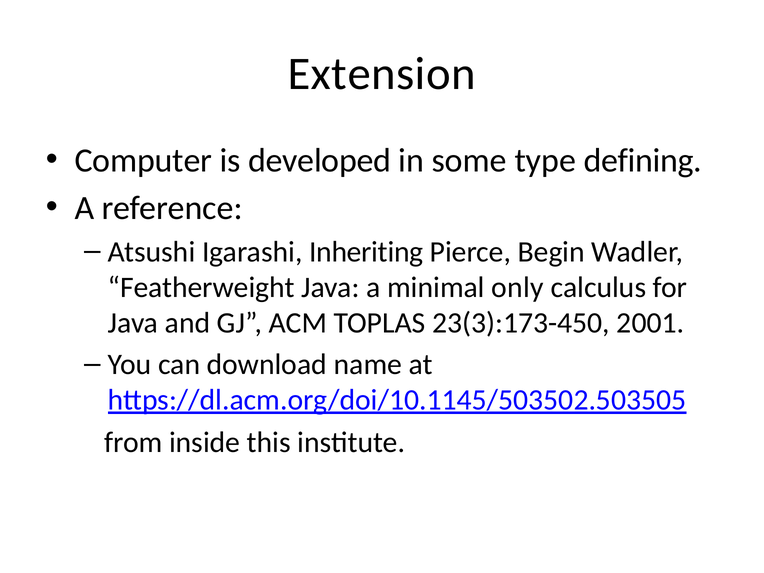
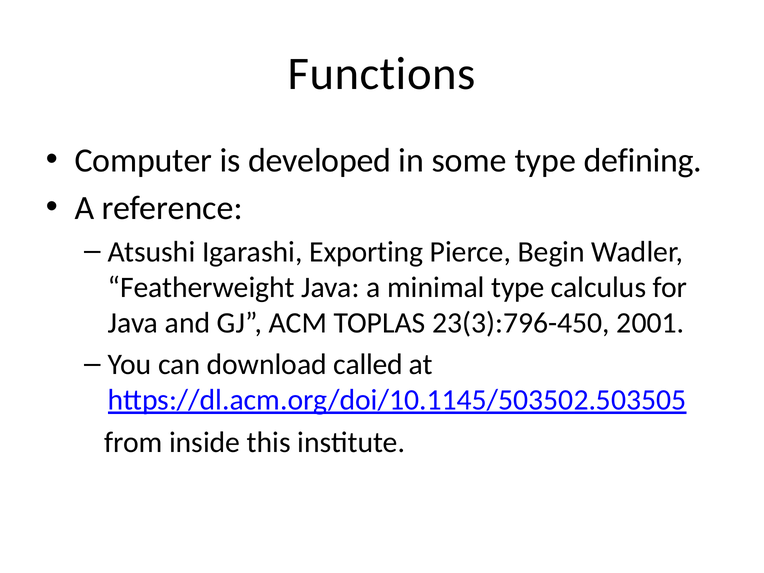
Extension: Extension -> Functions (382, 74)
Inheriting: Inheriting -> Exporting (366, 252)
minimal only: only -> type (518, 287)
23(3):173-450: 23(3):173-450 -> 23(3):796-450 (521, 323)
name: name -> called (368, 364)
